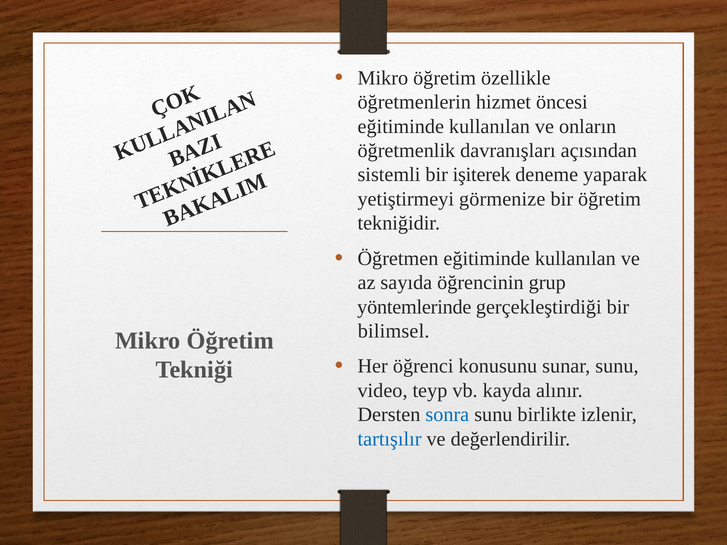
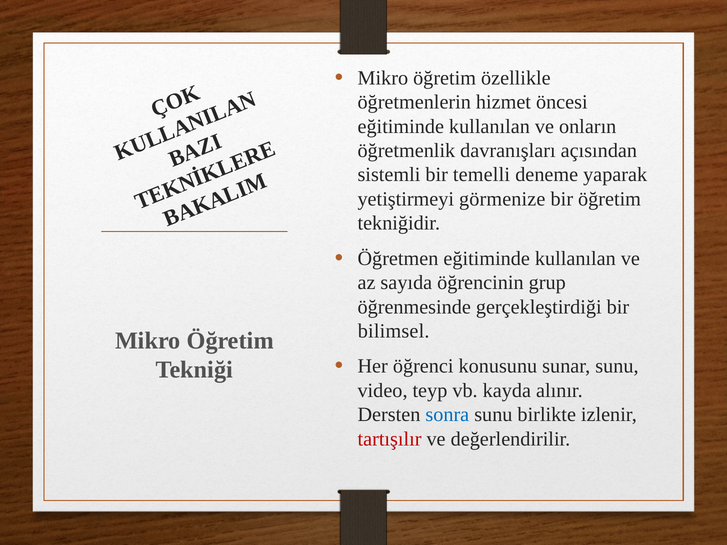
işiterek: işiterek -> temelli (481, 175)
yöntemlerinde: yöntemlerinde -> öğrenmesinde (414, 307)
tartışılır colour: blue -> red (390, 439)
